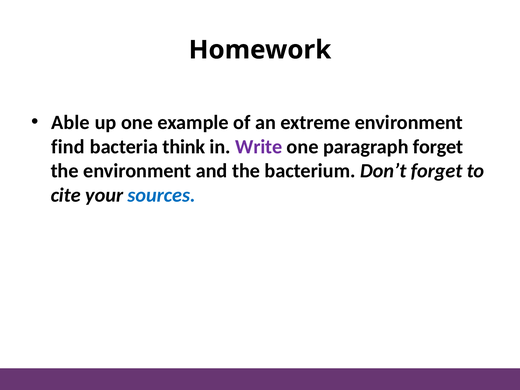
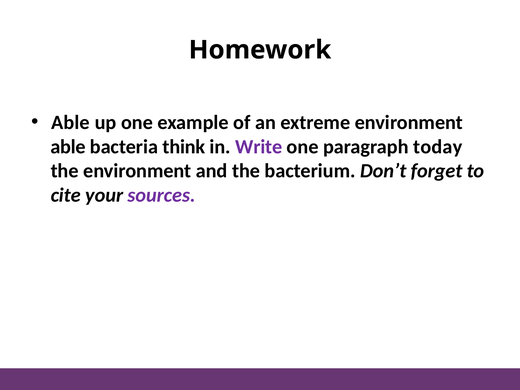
find: find -> able (68, 147)
paragraph forget: forget -> today (438, 147)
sources colour: blue -> purple (162, 195)
